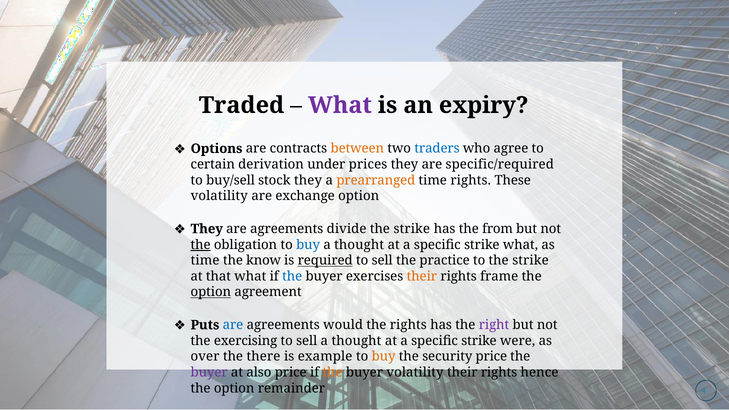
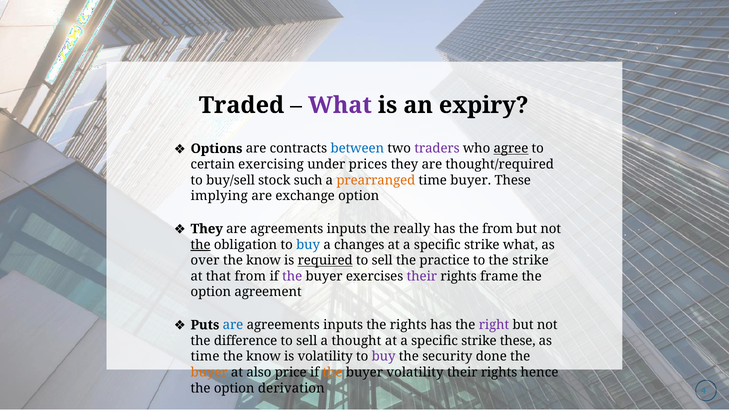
between colour: orange -> blue (357, 149)
traders colour: blue -> purple (437, 149)
agree underline: none -> present (511, 149)
derivation: derivation -> exercising (271, 164)
specific/required: specific/required -> thought/required (500, 164)
stock they: they -> such (308, 180)
time rights: rights -> buyer (471, 180)
volatility: volatility -> implying (219, 196)
divide: divide -> inputs (347, 229)
strike: strike -> really (412, 229)
thought: thought -> changes (359, 245)
time: time -> over (205, 261)
that what: what -> from (250, 276)
the colour: blue -> purple (292, 276)
their colour: orange -> purple (422, 276)
option underline: present -> none (211, 292)
would: would -> inputs (343, 325)
exercising: exercising -> difference (246, 341)
strike were: were -> these (518, 341)
over: over -> time (205, 357)
there: there -> know (264, 357)
is example: example -> volatility (325, 357)
buy colour: orange -> purple (384, 357)
security price: price -> done (491, 357)
buyer colour: purple -> orange (209, 372)
remainder: remainder -> derivation (291, 388)
